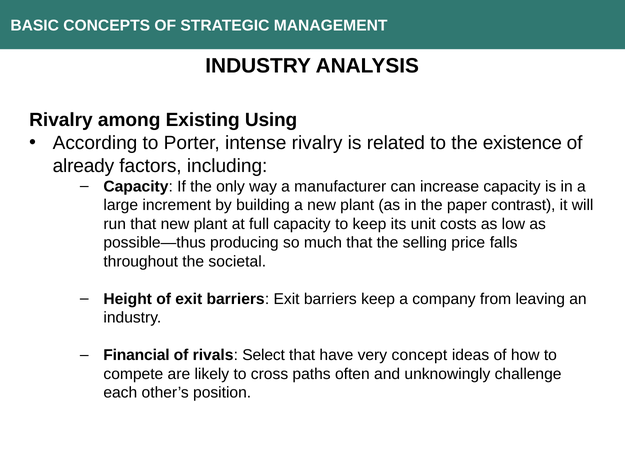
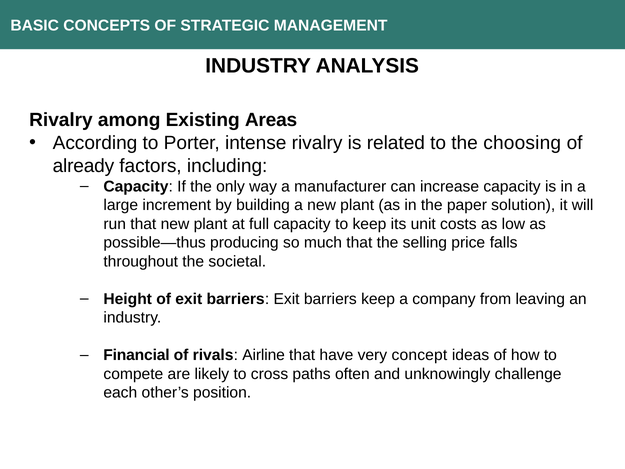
Using: Using -> Areas (271, 120)
existence: existence -> choosing (522, 143)
contrast: contrast -> solution (523, 205)
Select: Select -> Airline (264, 355)
